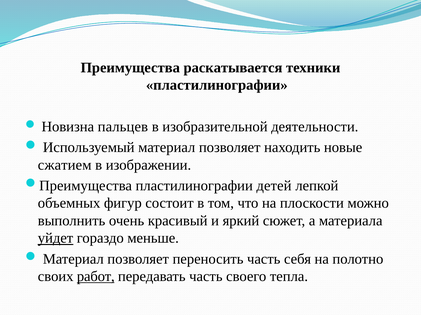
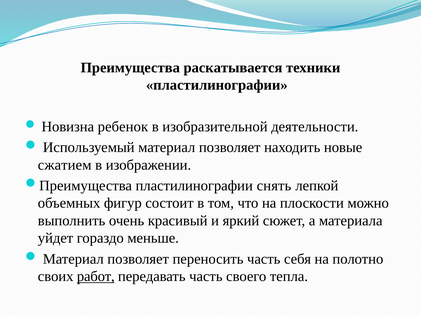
пальцев: пальцев -> ребенок (123, 127)
детей: детей -> снять (274, 186)
уйдет underline: present -> none (56, 239)
